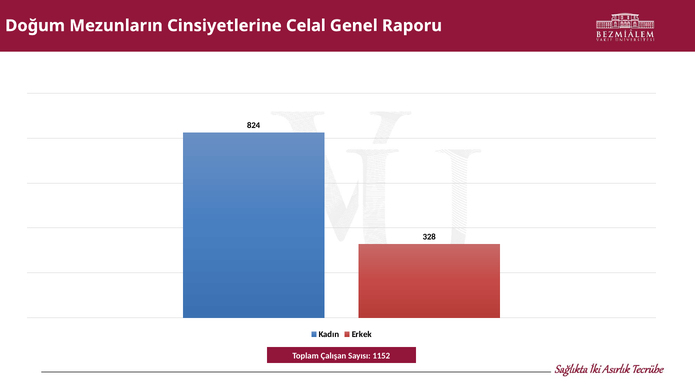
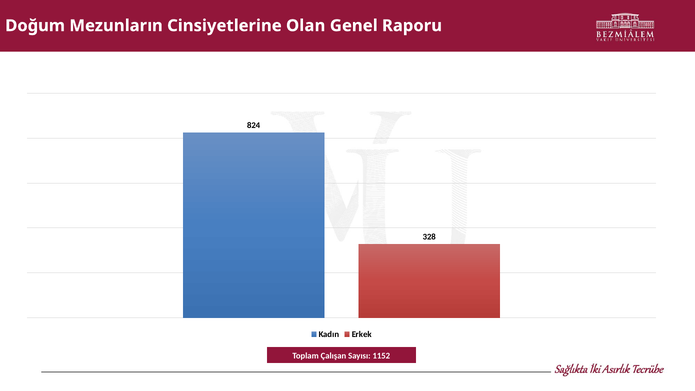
Celal: Celal -> Olan (306, 26)
